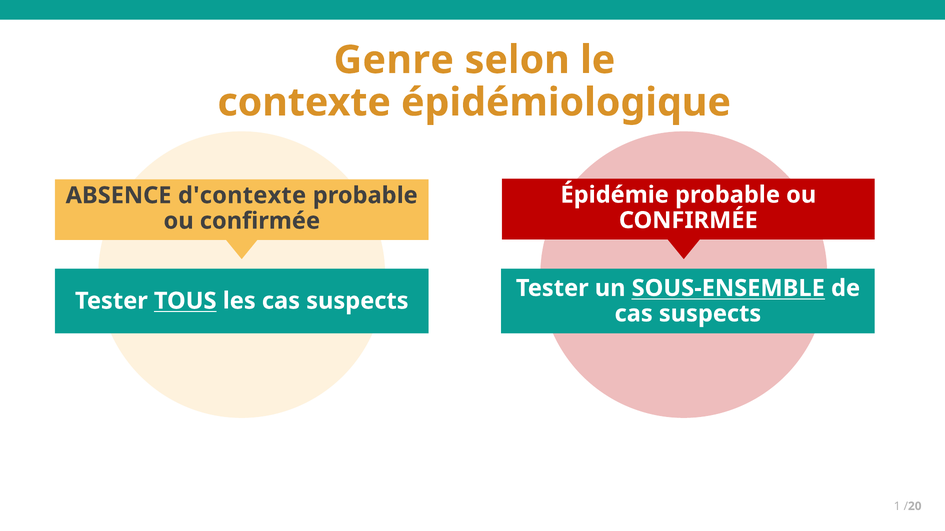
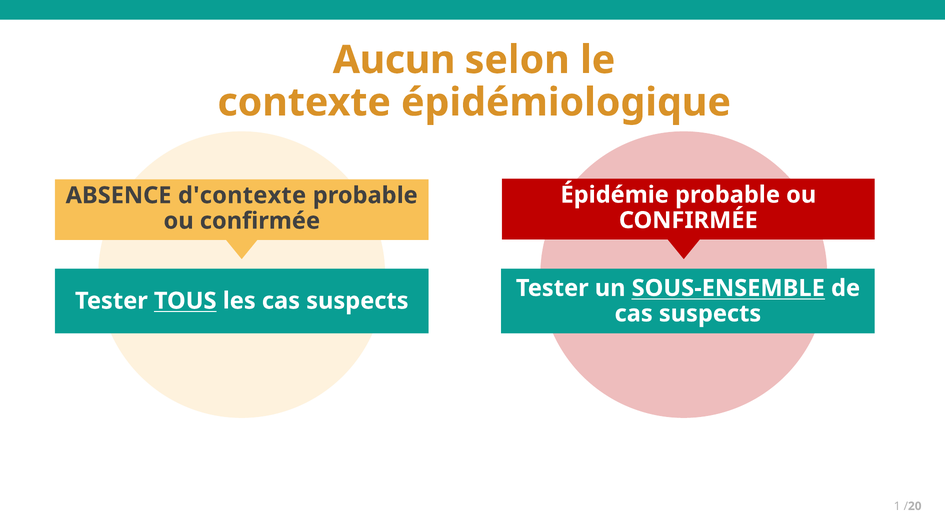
Genre: Genre -> Aucun (394, 60)
